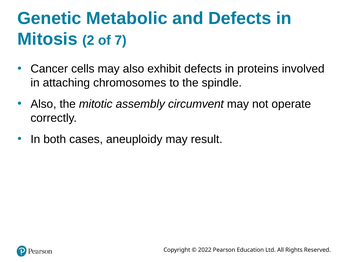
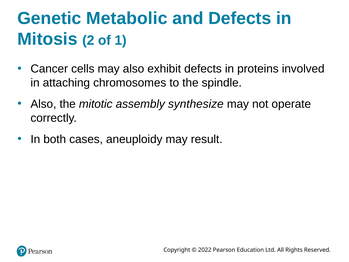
7: 7 -> 1 (121, 40)
circumvent: circumvent -> synthesize (196, 104)
